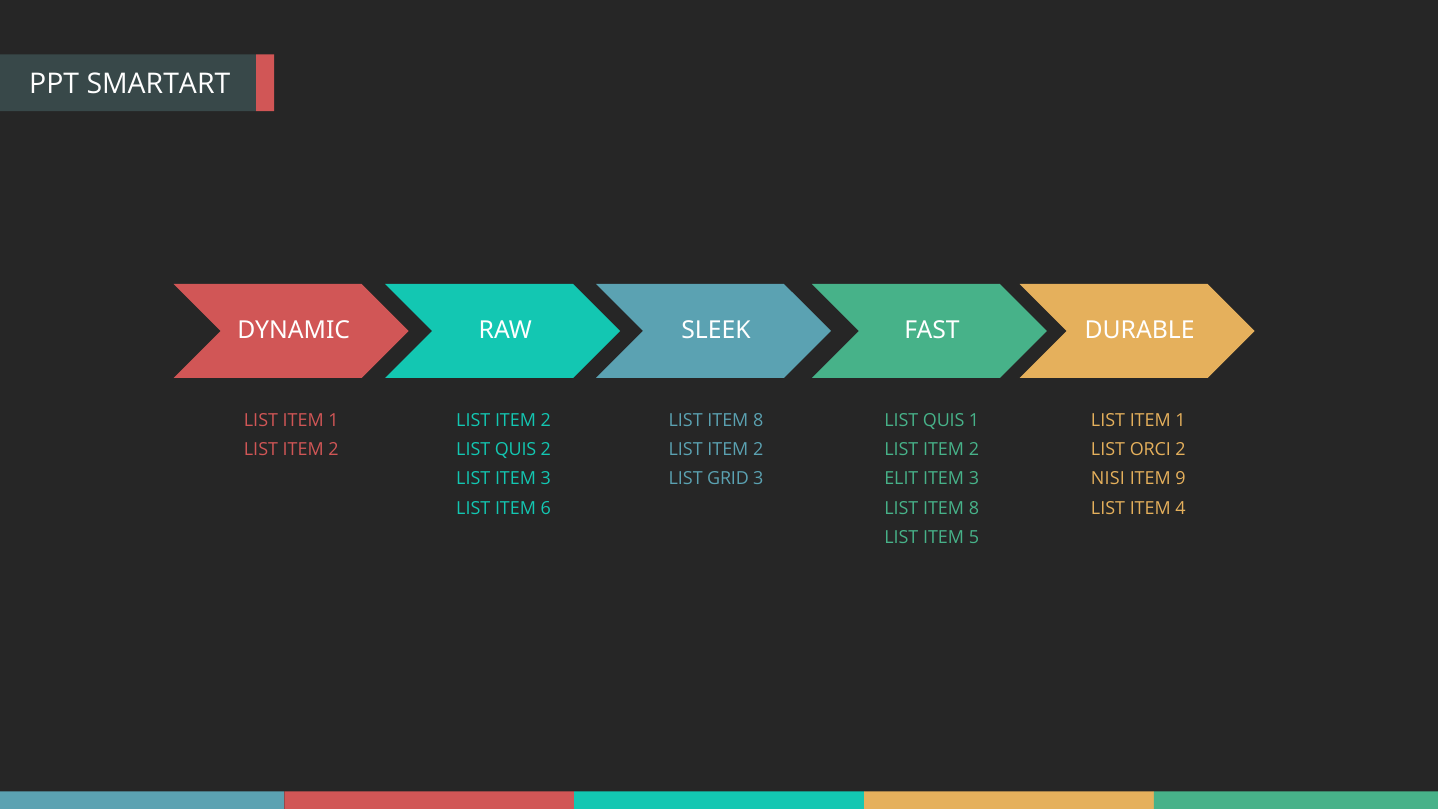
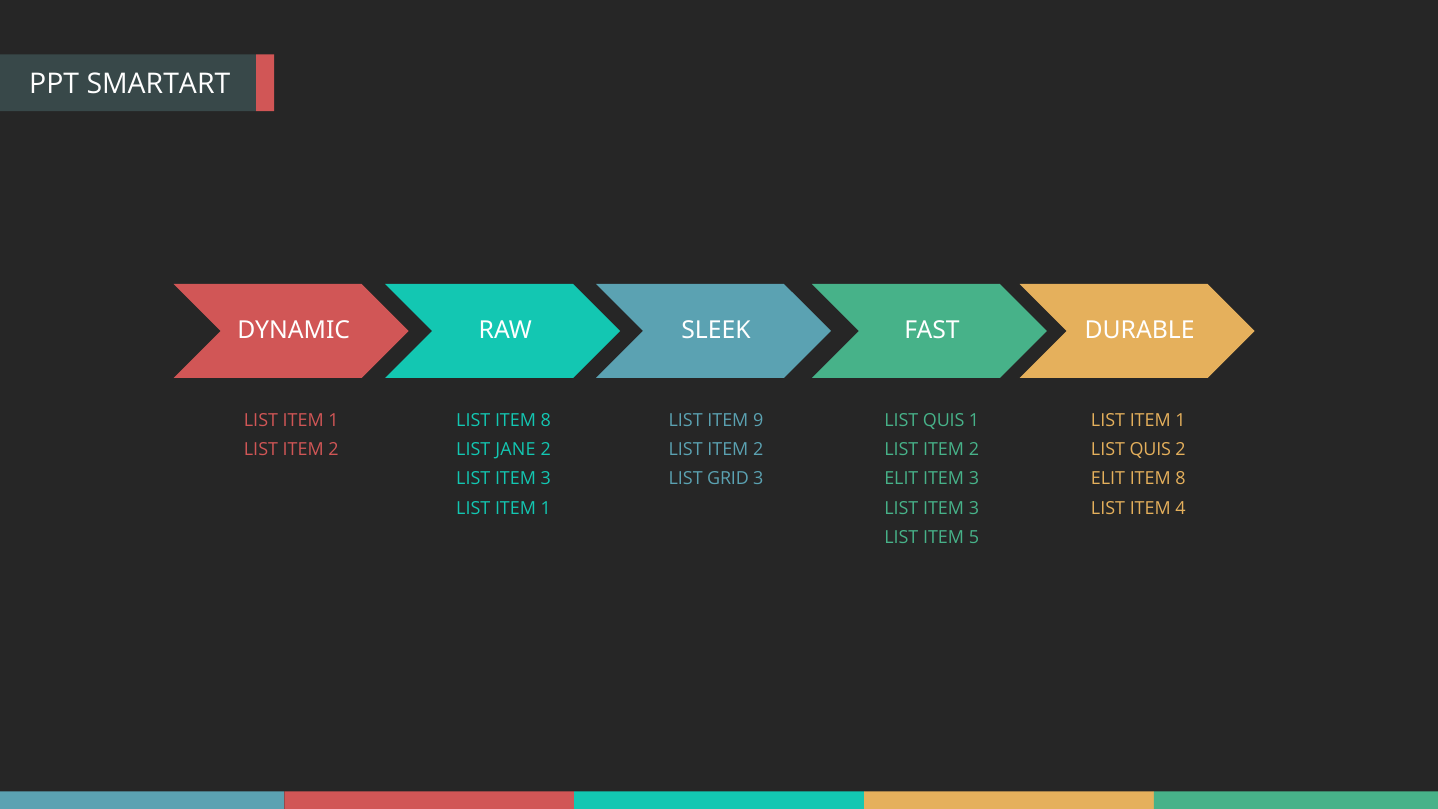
2: 2 -> 8 (546, 421)
8: 8 -> 9 (758, 421)
QUIS: QUIS -> JANE (515, 450)
ORCI: ORCI -> QUIS (1150, 450)
NISI: NISI -> ELIT (1108, 479)
9: 9 -> 8 (1181, 479)
6: 6 -> 1 (546, 508)
8: 8 -> 3 (974, 508)
